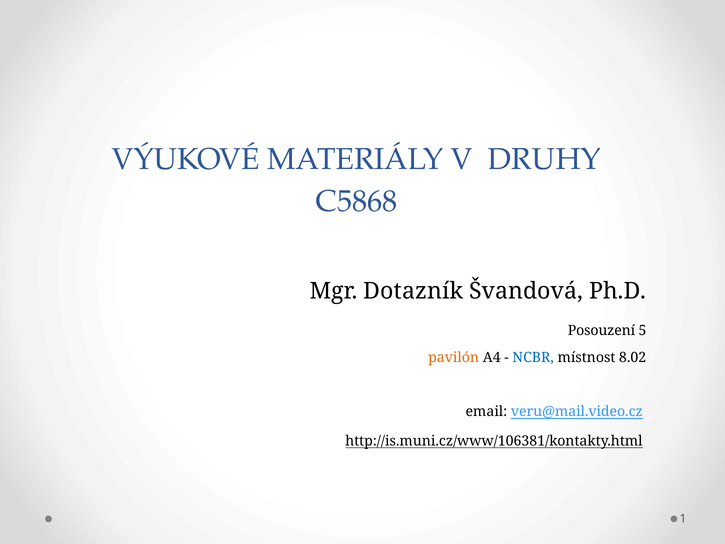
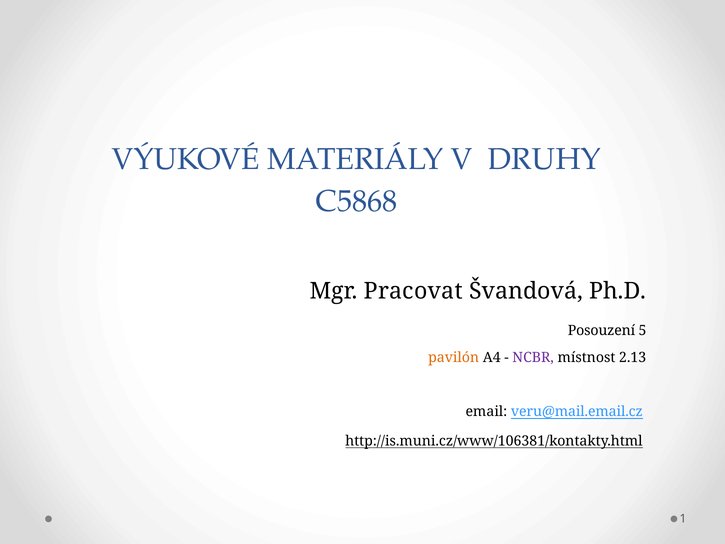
Dotazník: Dotazník -> Pracovat (413, 291)
NCBR colour: blue -> purple (533, 358)
8.02: 8.02 -> 2.13 (633, 358)
veru@mail.video.cz: veru@mail.video.cz -> veru@mail.email.cz (577, 412)
